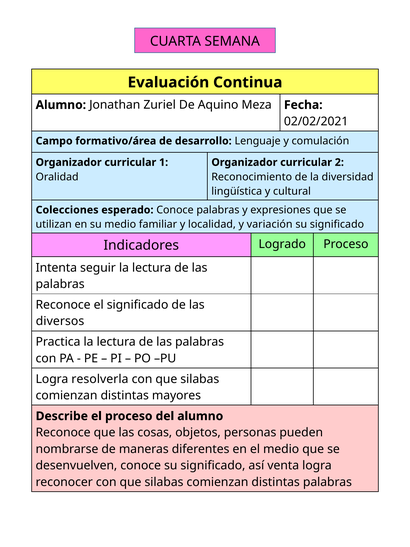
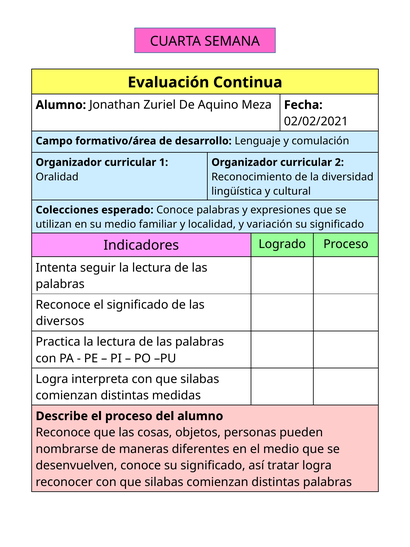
resolverla: resolverla -> interpreta (100, 379)
mayores: mayores -> medidas (176, 395)
venta: venta -> tratar (283, 465)
